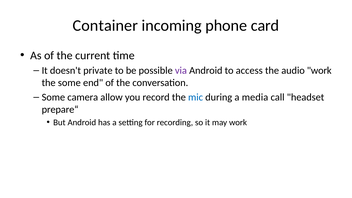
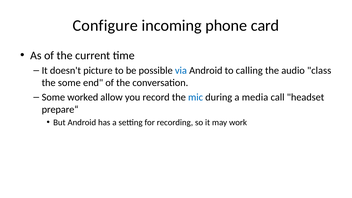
Container: Container -> Configure (105, 26)
private: private -> picture (98, 71)
via colour: purple -> blue (181, 71)
access: access -> calling (249, 71)
audio work: work -> class (319, 71)
camera: camera -> worked (83, 97)
